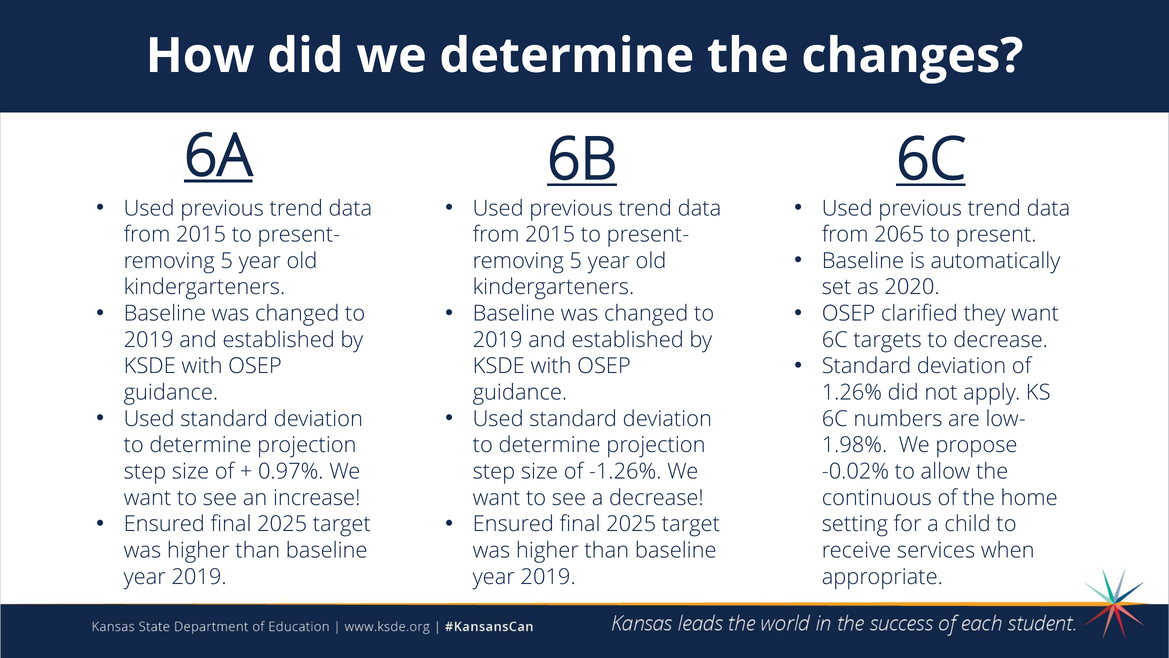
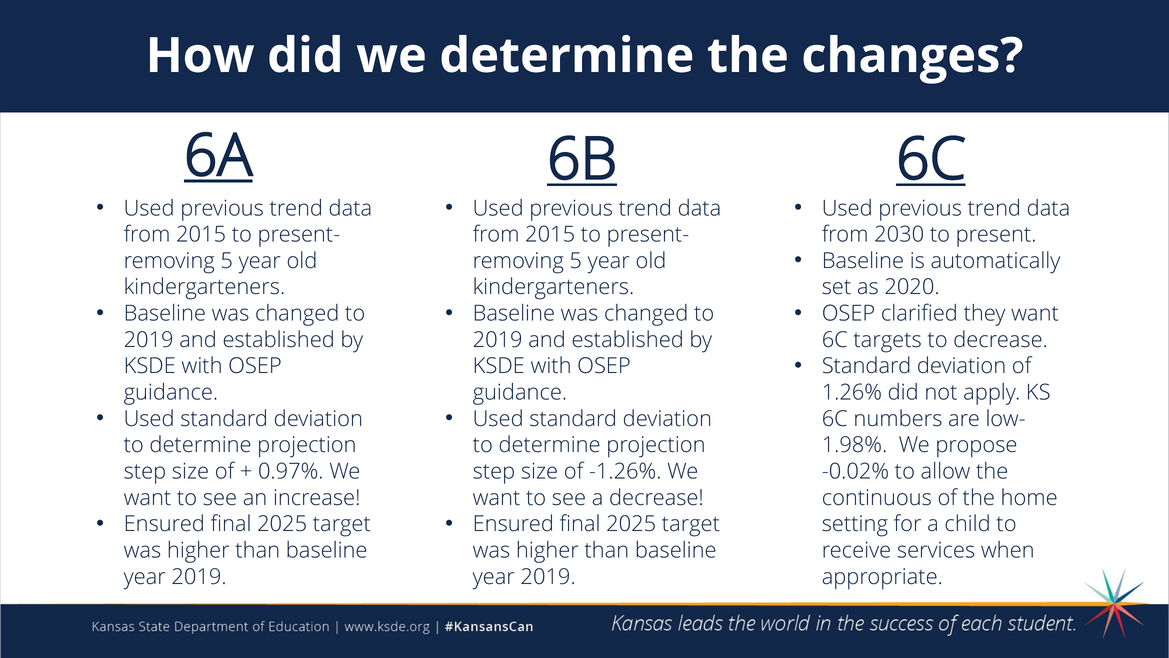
2065: 2065 -> 2030 (899, 234)
